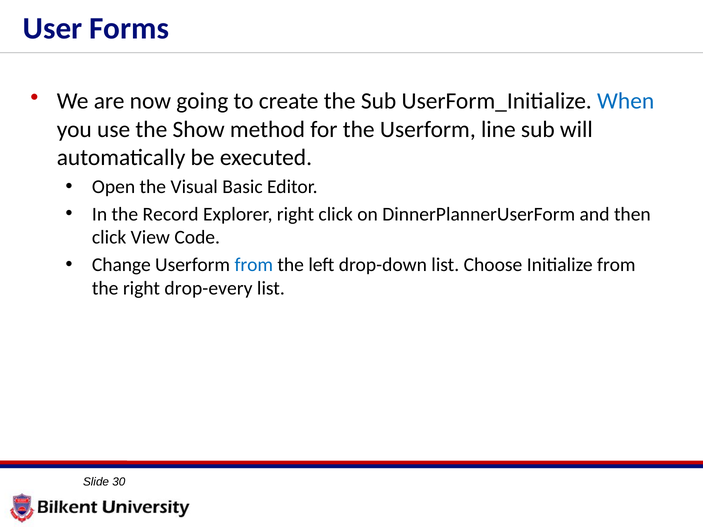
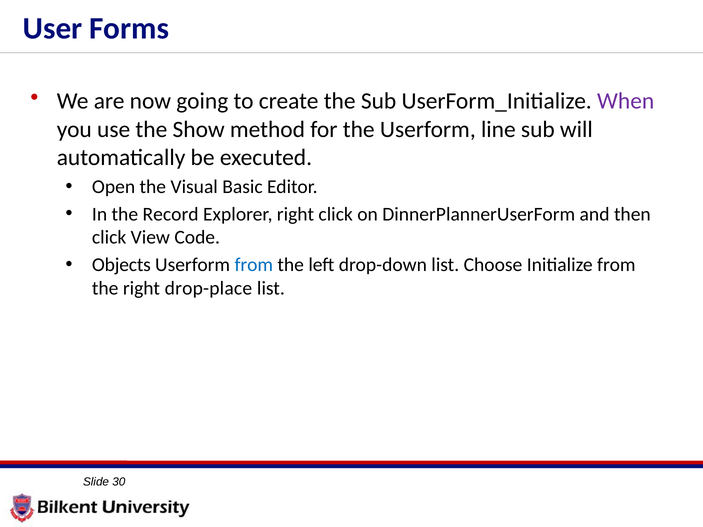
When colour: blue -> purple (626, 101)
Change: Change -> Objects (121, 265)
drop-every: drop-every -> drop-place (208, 288)
